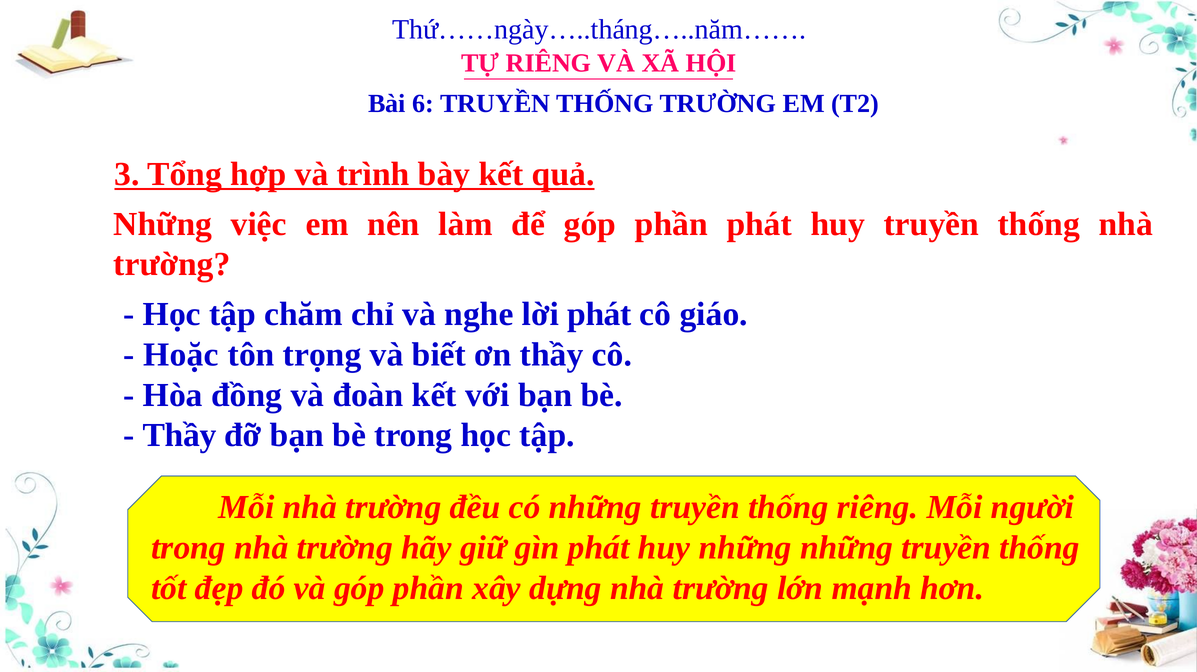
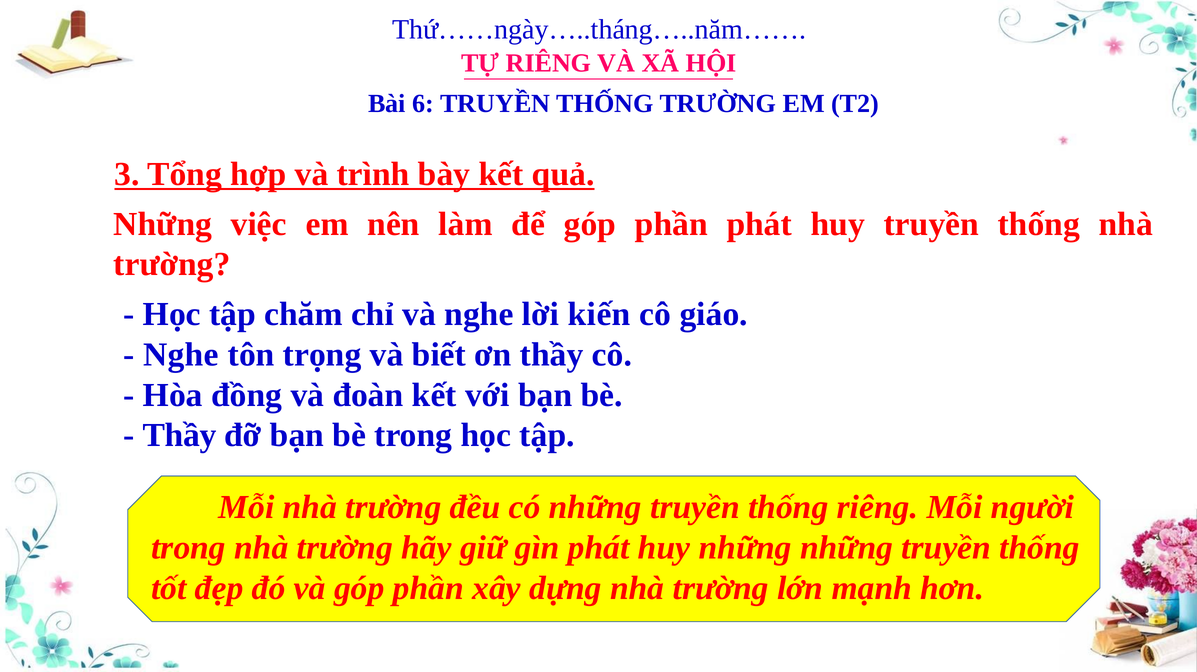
lời phát: phát -> kiến (599, 315)
Hoặc: Hoặc -> Nghe (181, 355)
